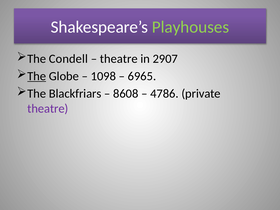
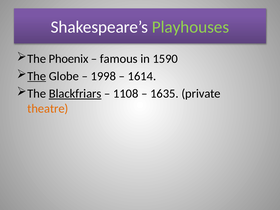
Condell: Condell -> Phoenix (69, 59)
theatre: theatre -> famous (119, 59)
2907: 2907 -> 1590 (165, 59)
1098: 1098 -> 1998 (103, 76)
6965: 6965 -> 1614 (142, 76)
Blackfriars underline: none -> present (75, 94)
8608: 8608 -> 1108 (126, 94)
4786: 4786 -> 1635 (164, 94)
theatre colour: purple -> orange (48, 109)
